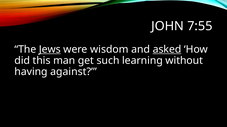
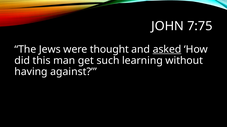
7:55: 7:55 -> 7:75 (200, 26)
Jews underline: present -> none (50, 50)
wisdom: wisdom -> thought (109, 50)
